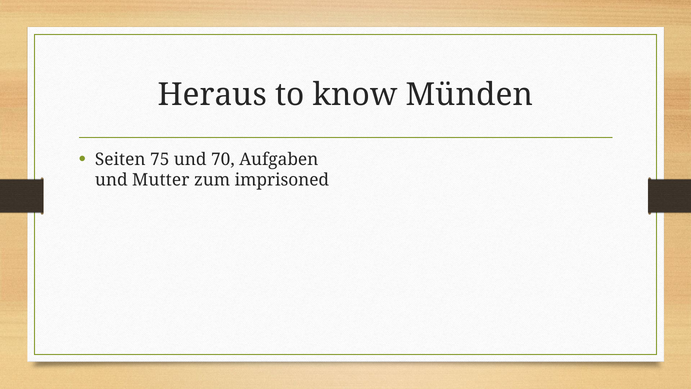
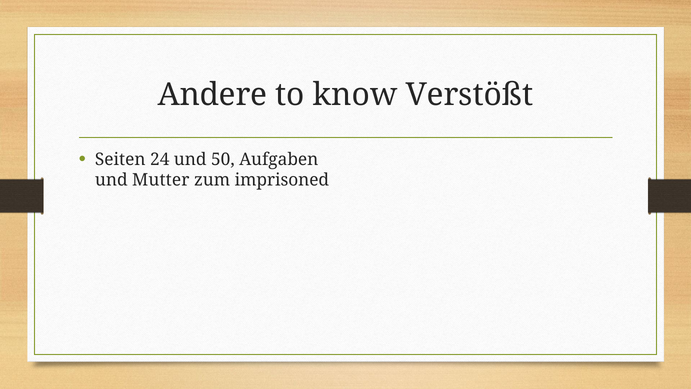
Heraus: Heraus -> Andere (212, 95)
Münden: Münden -> Verstößt (469, 95)
75: 75 -> 24 (160, 159)
70: 70 -> 50 (223, 159)
